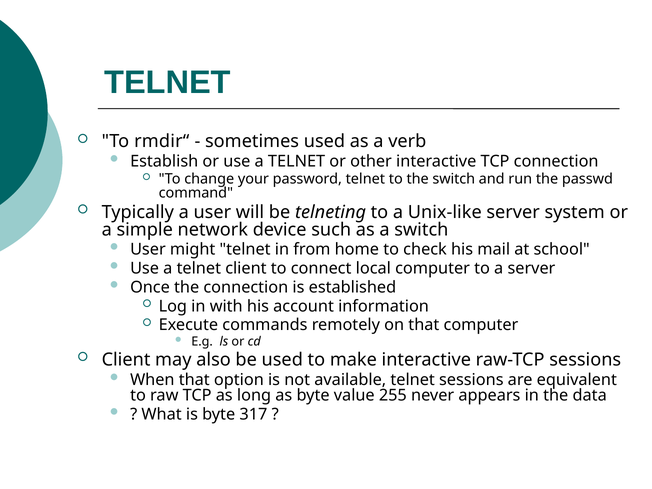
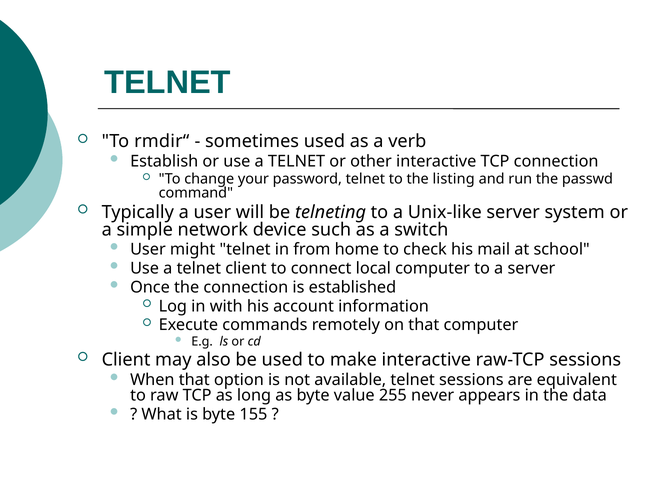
the switch: switch -> listing (454, 179)
317: 317 -> 155 (253, 414)
